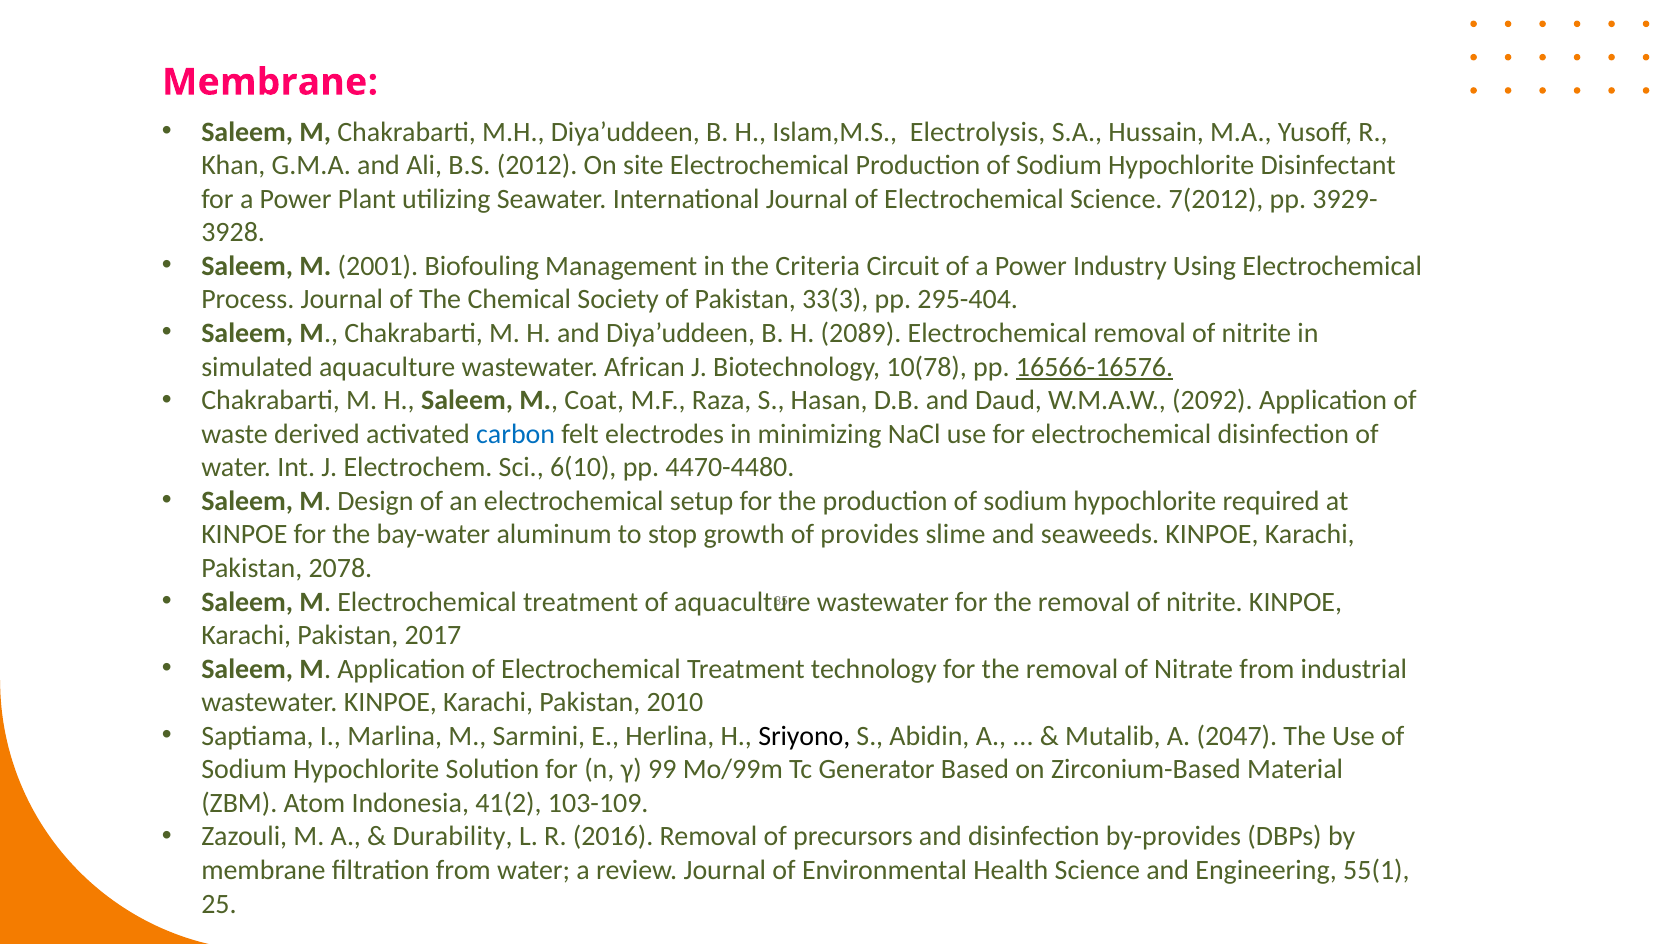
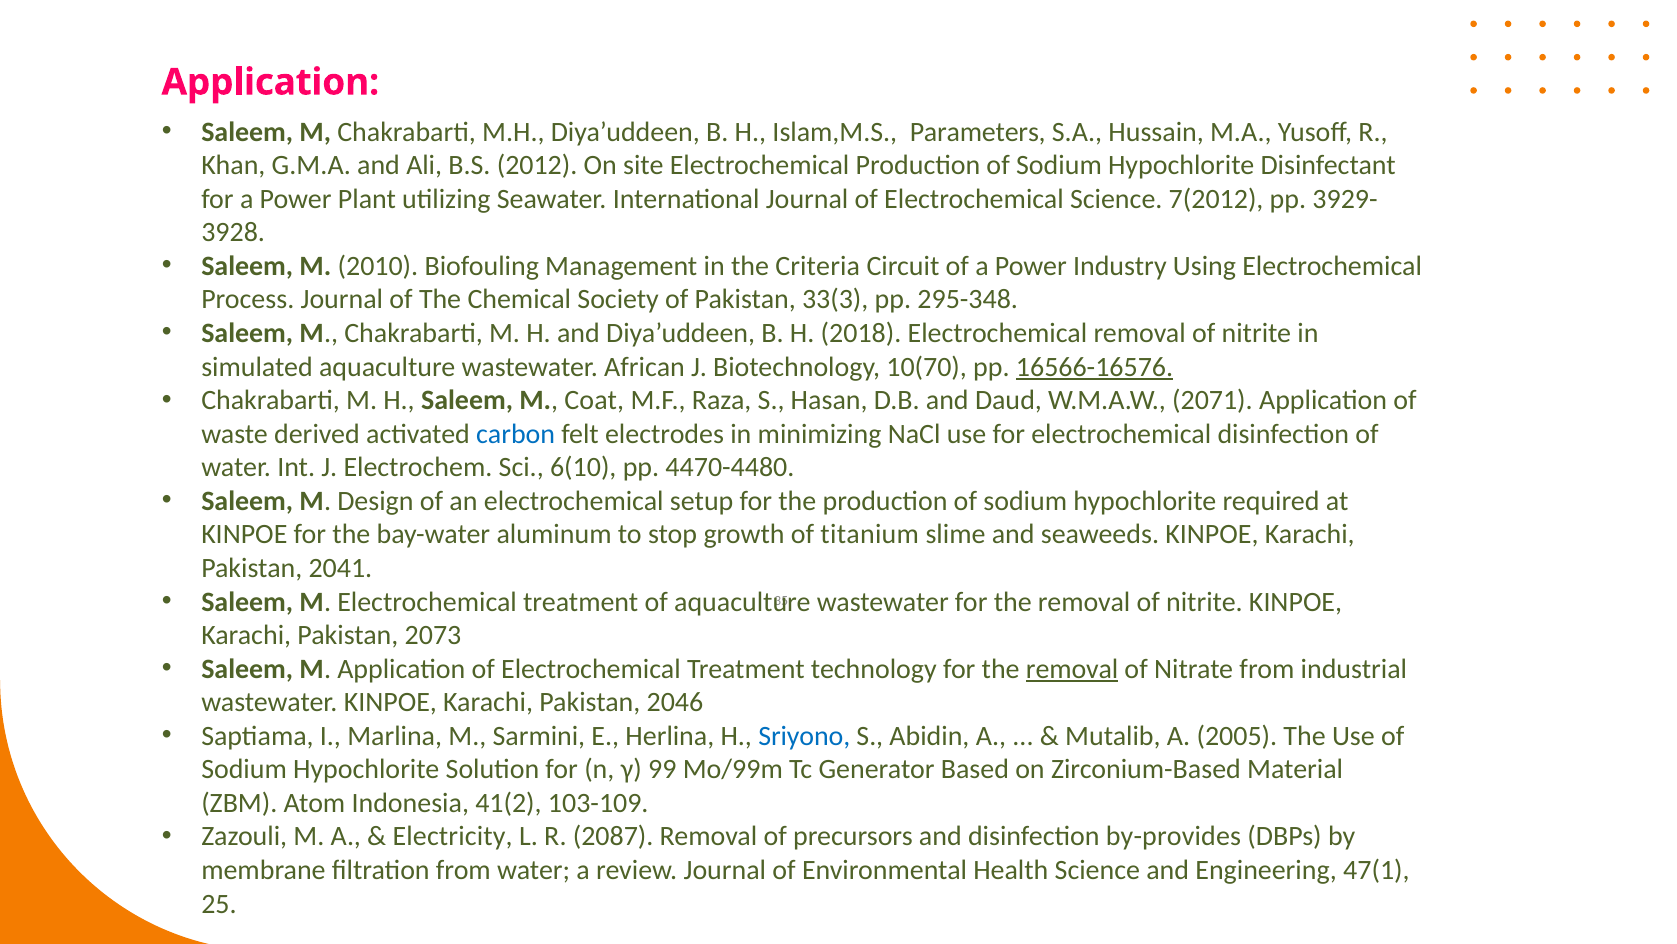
Membrane: Membrane -> Application (270, 82)
Electrolysis: Electrolysis -> Parameters (978, 132)
2001: 2001 -> 2010 (378, 266)
295-404: 295-404 -> 295-348 (968, 299)
2089: 2089 -> 2018 (861, 333)
10(78: 10(78 -> 10(70 (927, 367)
2092: 2092 -> 2071 (1212, 400)
provides: provides -> titanium (870, 534)
2078: 2078 -> 2041 (340, 568)
2017: 2017 -> 2073 (433, 635)
removal underline: none -> present (1072, 668)
2010: 2010 -> 2046 (675, 702)
Sriyono colour: black -> blue (804, 736)
2047: 2047 -> 2005 (1237, 736)
Durability: Durability -> Electricity (453, 836)
2016: 2016 -> 2087 (613, 836)
55(1: 55(1 -> 47(1 (1376, 870)
